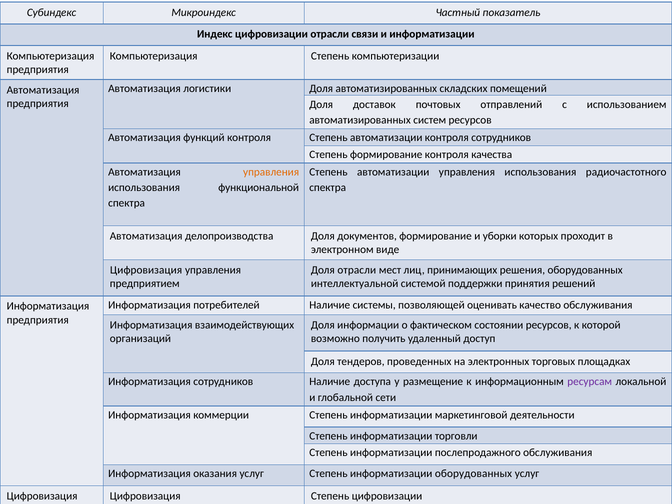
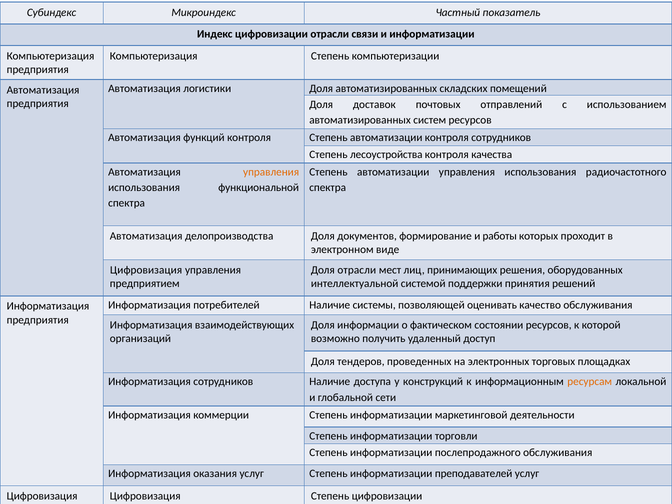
Степень формирование: формирование -> лесоустройства (386, 155)
уборки: уборки -> работы (500, 236)
размещение: размещение -> конструкций (433, 382)
ресурсам colour: purple -> orange (590, 382)
информатизации оборудованных: оборудованных -> преподавателей (474, 474)
